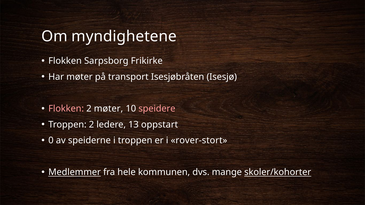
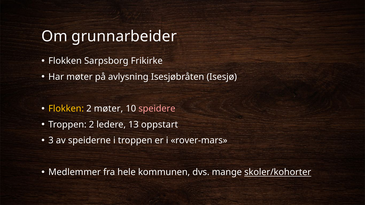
myndighetene: myndighetene -> grunnarbeider (124, 36)
transport: transport -> avlysning (128, 77)
Flokken colour: pink -> yellow (66, 109)
0: 0 -> 3 (51, 141)
rover-stort: rover-stort -> rover-mars (199, 141)
Medlemmer underline: present -> none (75, 173)
